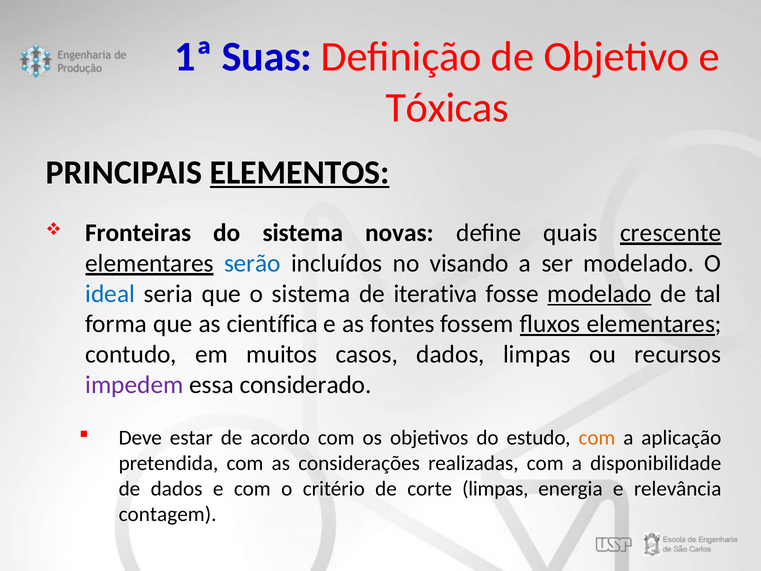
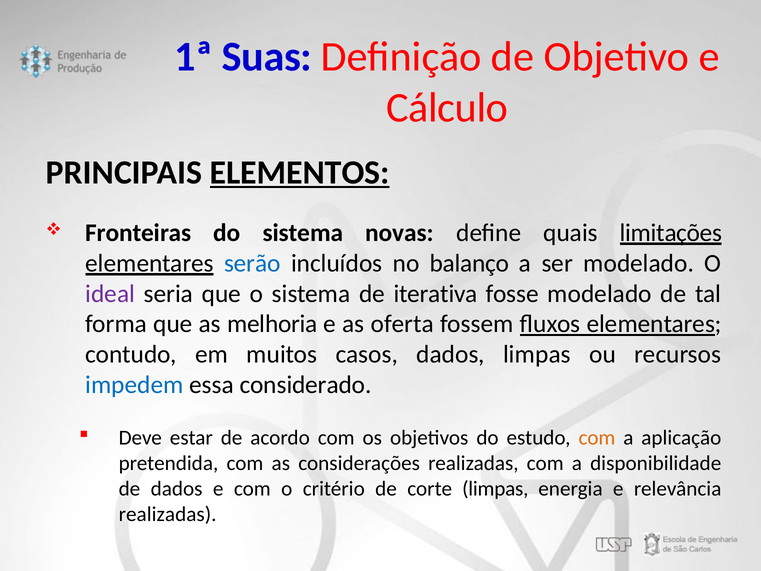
Tóxicas: Tóxicas -> Cálculo (447, 108)
crescente: crescente -> limitações (671, 233)
visando: visando -> balanço (469, 263)
ideal colour: blue -> purple (110, 294)
modelado underline: present -> none (600, 294)
científica: científica -> melhoria (272, 324)
fontes: fontes -> oferta (402, 324)
impedem colour: purple -> blue (134, 385)
contagem: contagem -> realizadas (168, 514)
